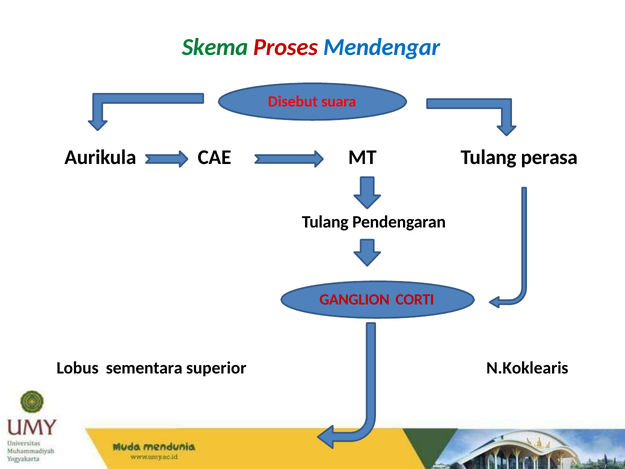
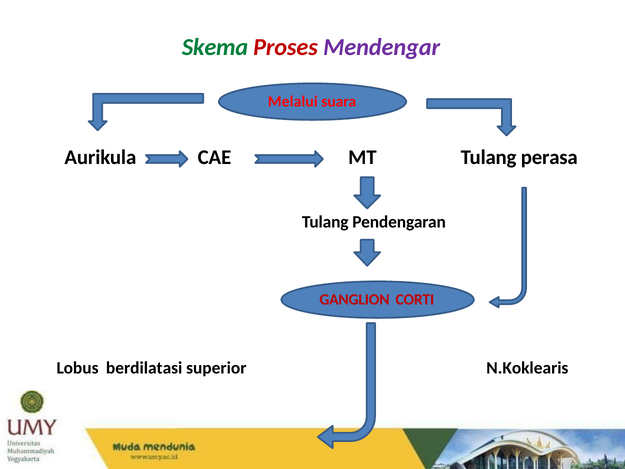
Mendengar colour: blue -> purple (382, 47)
Disebut: Disebut -> Melalui (293, 102)
sementara: sementara -> berdilatasi (144, 368)
